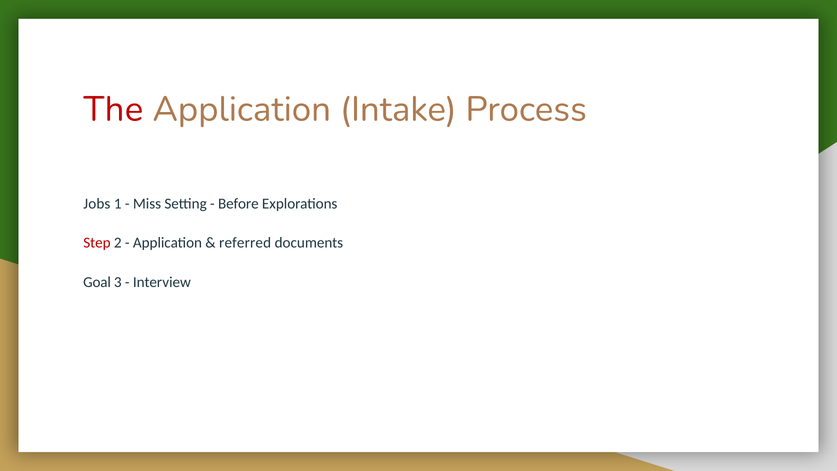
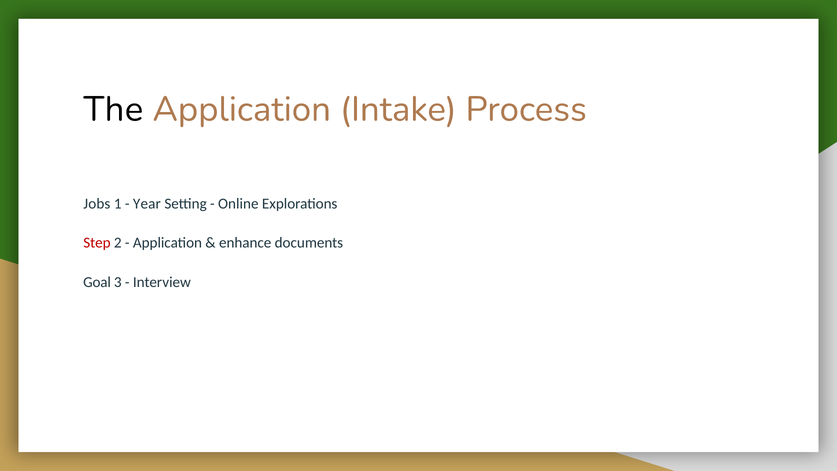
The colour: red -> black (113, 109)
Miss: Miss -> Year (147, 203)
Before: Before -> Online (238, 203)
referred: referred -> enhance (245, 243)
